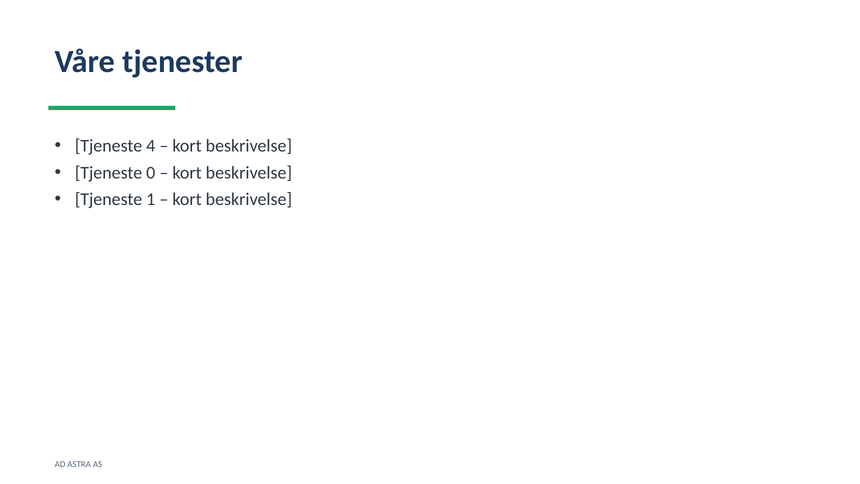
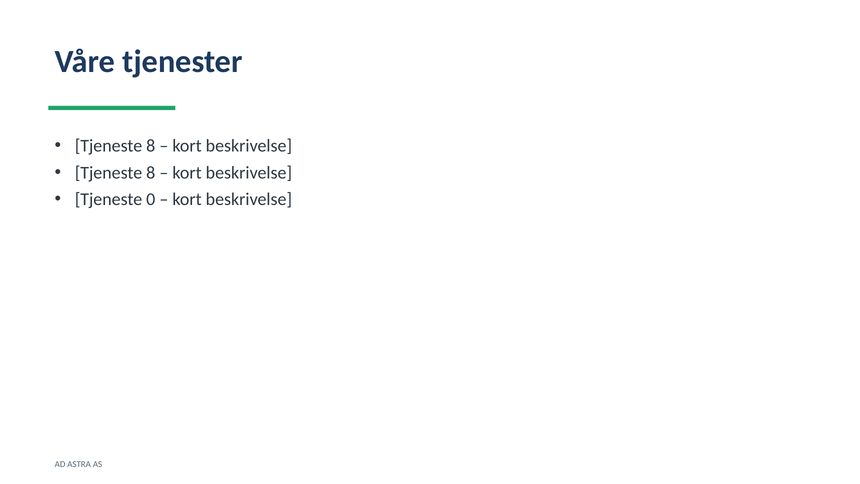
4: 4 -> 8 (151, 146)
0: 0 -> 8 (151, 173)
1: 1 -> 0 (151, 199)
